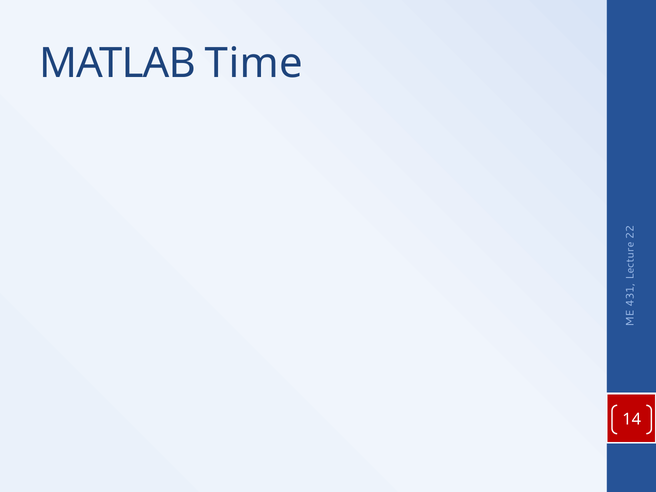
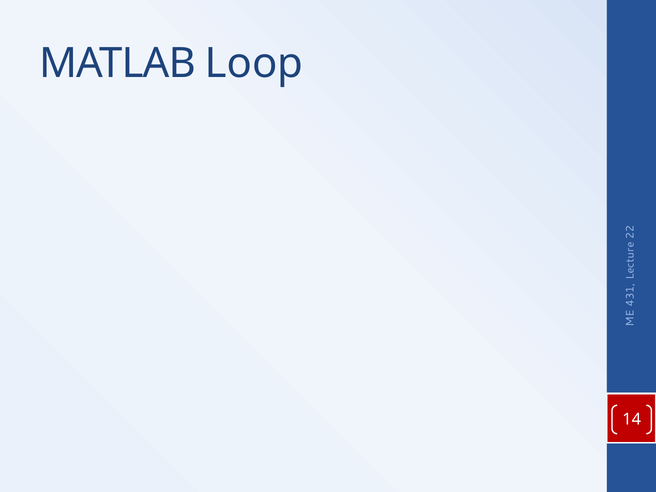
Time: Time -> Loop (254, 64)
